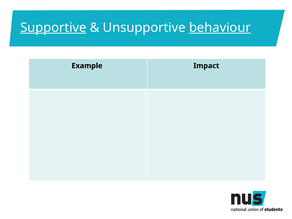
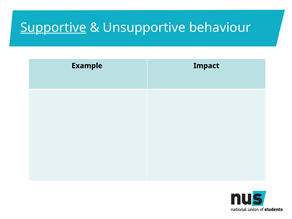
behaviour underline: present -> none (220, 28)
